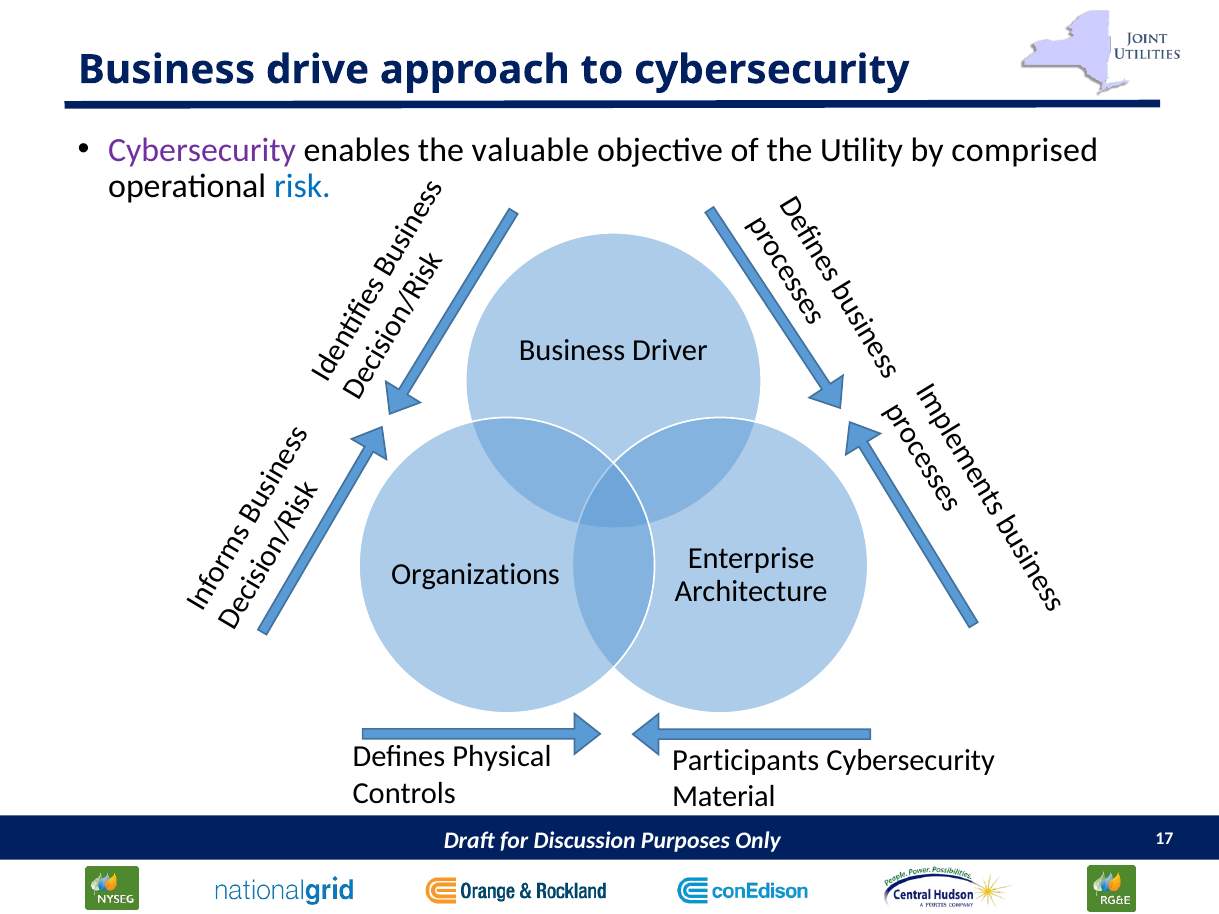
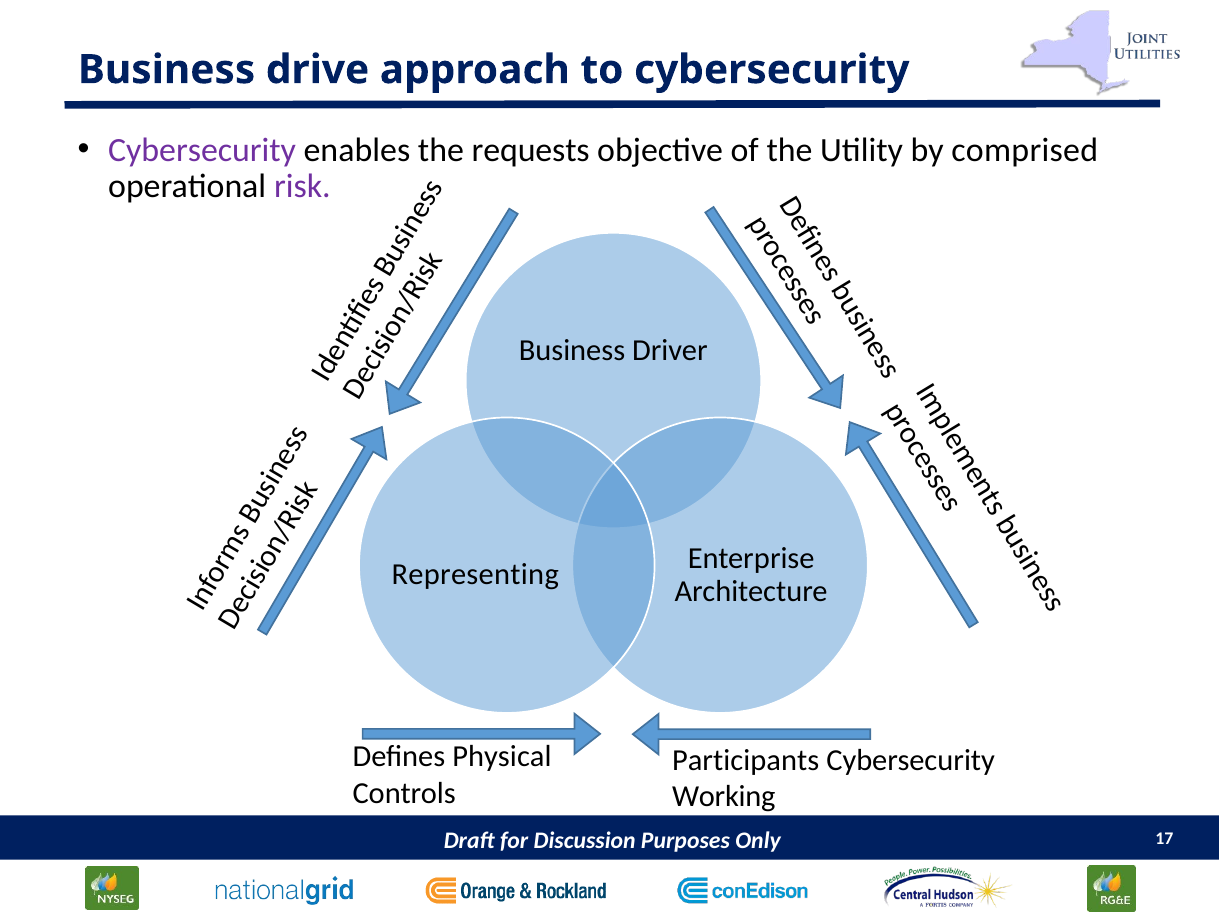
valuable: valuable -> requests (531, 150)
risk colour: blue -> purple (302, 187)
Organizations: Organizations -> Representing (475, 575)
Material: Material -> Working (724, 797)
